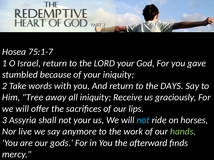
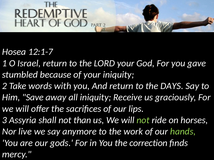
75:1-7: 75:1-7 -> 12:1-7 (41, 52)
Tree: Tree -> Save (33, 98)
not your: your -> than (82, 121)
not colour: light blue -> light green (143, 121)
afterward: afterward -> correction (148, 143)
